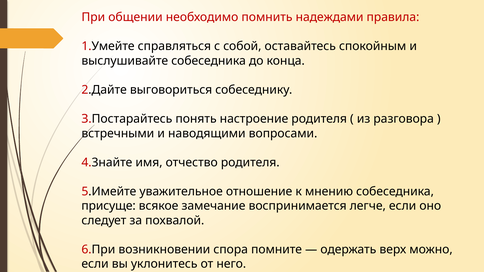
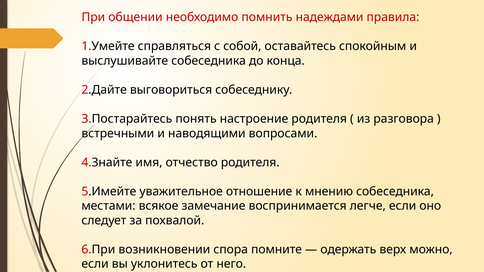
присуще: присуще -> местами (108, 206)
